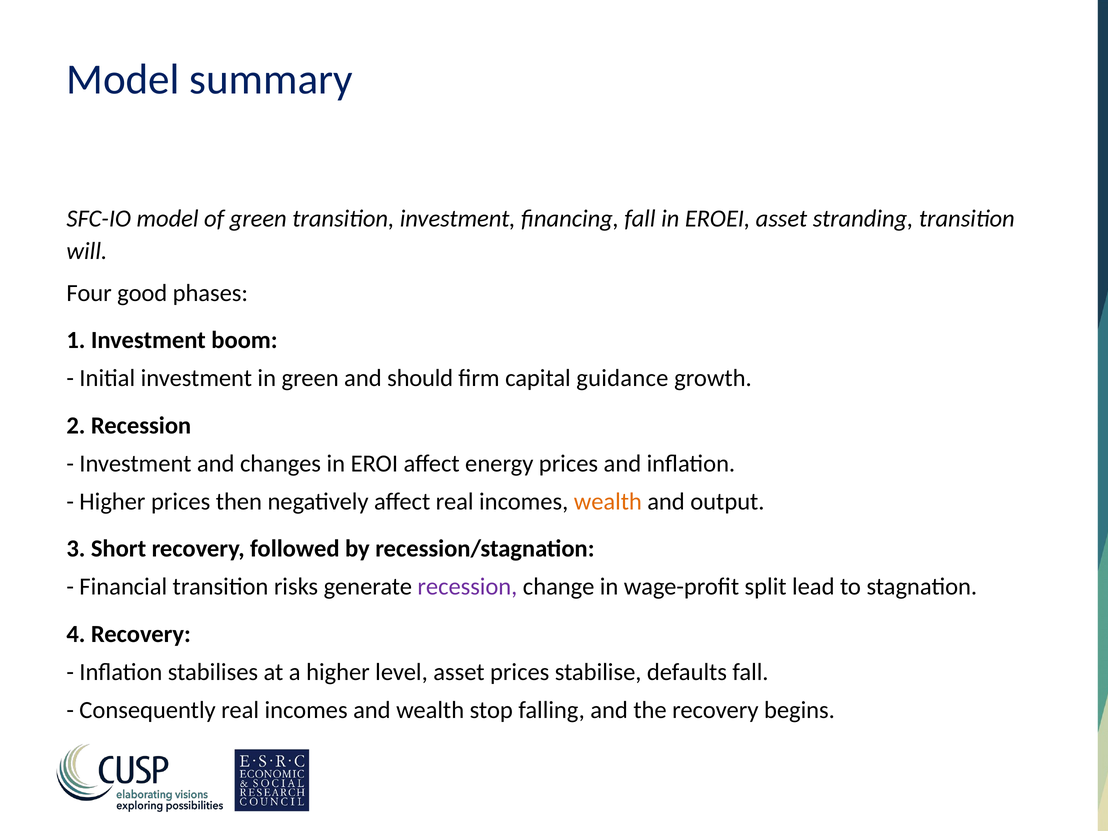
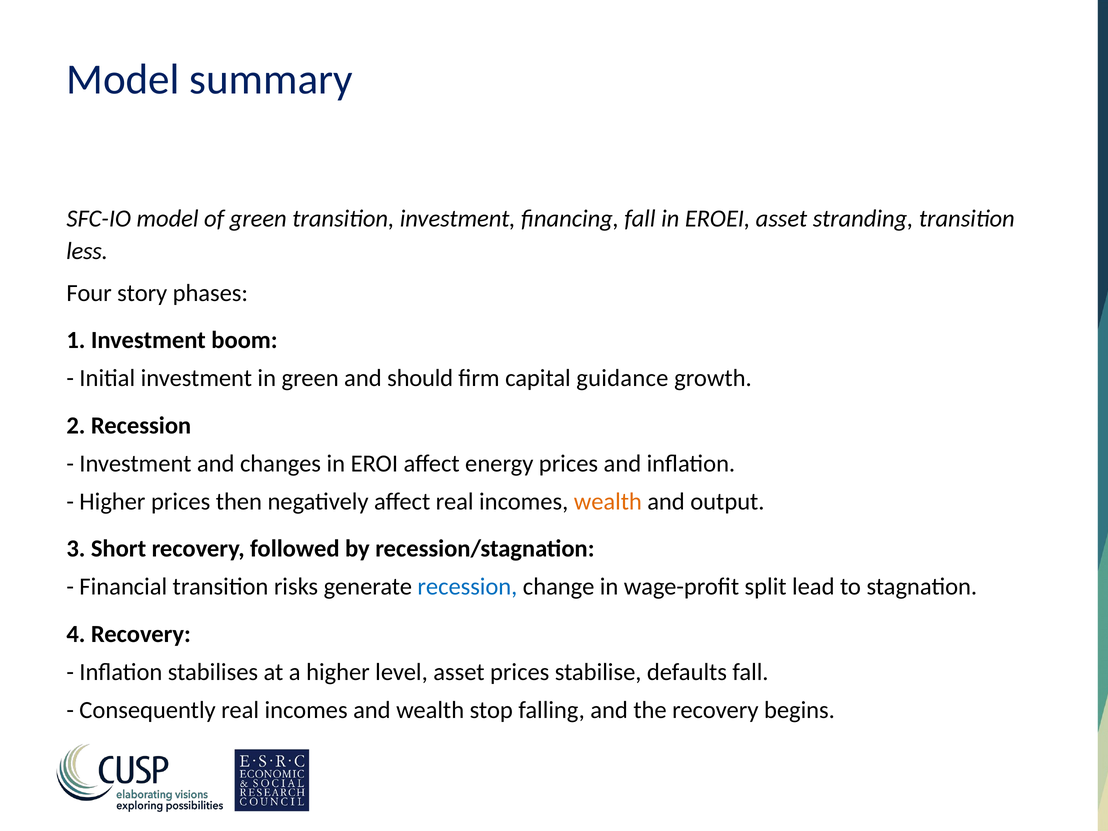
will: will -> less (87, 251)
good: good -> story (142, 293)
recession colour: purple -> blue (467, 587)
